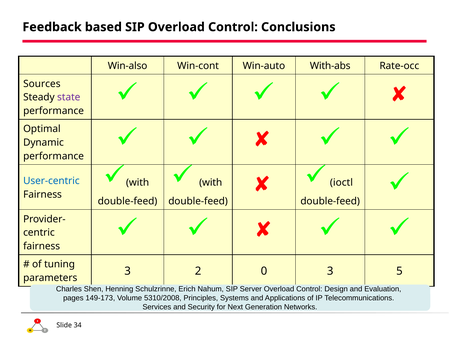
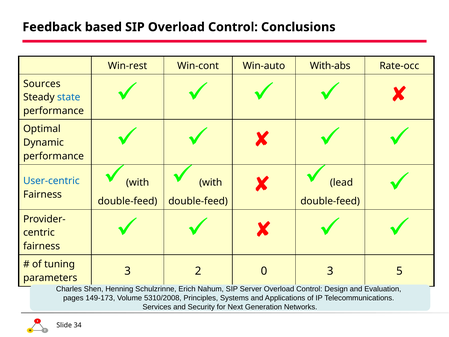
Win-also: Win-also -> Win-rest (128, 66)
state colour: purple -> blue (69, 97)
ioctl: ioctl -> lead (341, 182)
